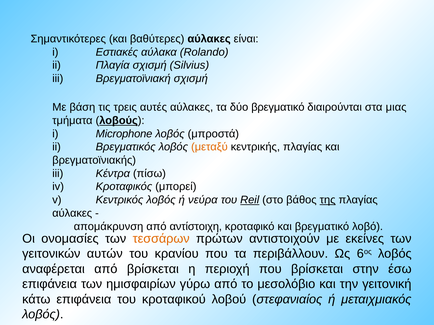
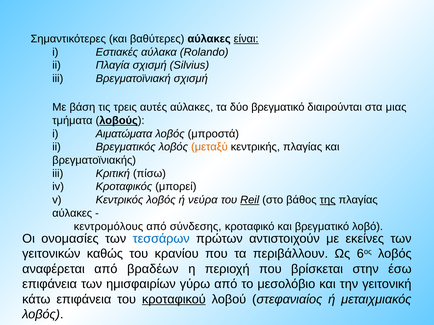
είναι underline: none -> present (246, 39)
Microphone: Microphone -> Αιματώματα (124, 134)
Κέντρα: Κέντρα -> Κριτική (113, 174)
απομάκρυνση: απομάκρυνση -> κεντρομόλους (108, 227)
αντίστοιχη: αντίστοιχη -> σύνδεσης (196, 227)
τεσσάρων colour: orange -> blue (161, 239)
αυτών: αυτών -> καθώς (105, 254)
από βρίσκεται: βρίσκεται -> βραδέων (153, 269)
κροταφικού underline: none -> present (174, 300)
